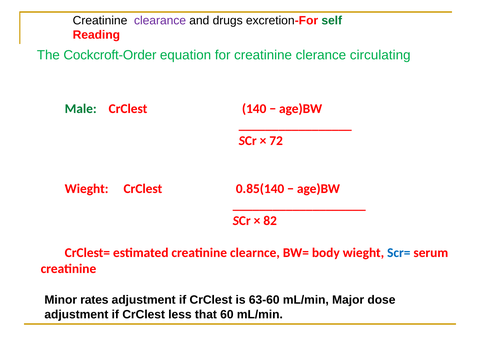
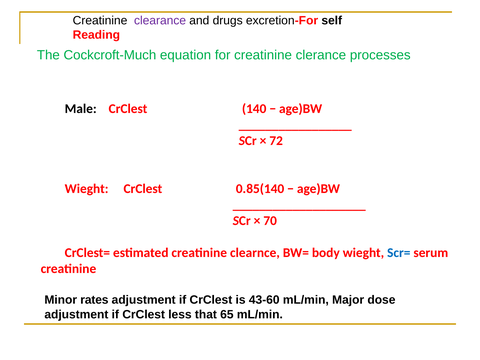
self colour: green -> black (332, 20)
Cockcroft-Order: Cockcroft-Order -> Cockcroft-Much (110, 55)
circulating: circulating -> processes (380, 55)
Male colour: green -> black (81, 109)
82: 82 -> 70 (270, 221)
63-60: 63-60 -> 43-60 (264, 300)
60: 60 -> 65 (227, 314)
